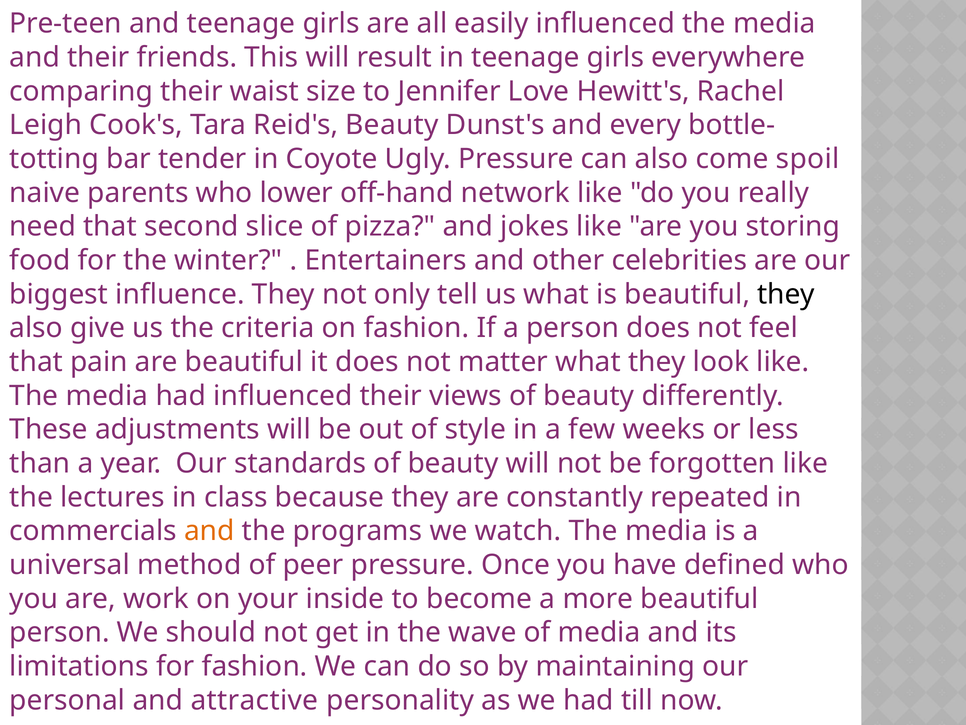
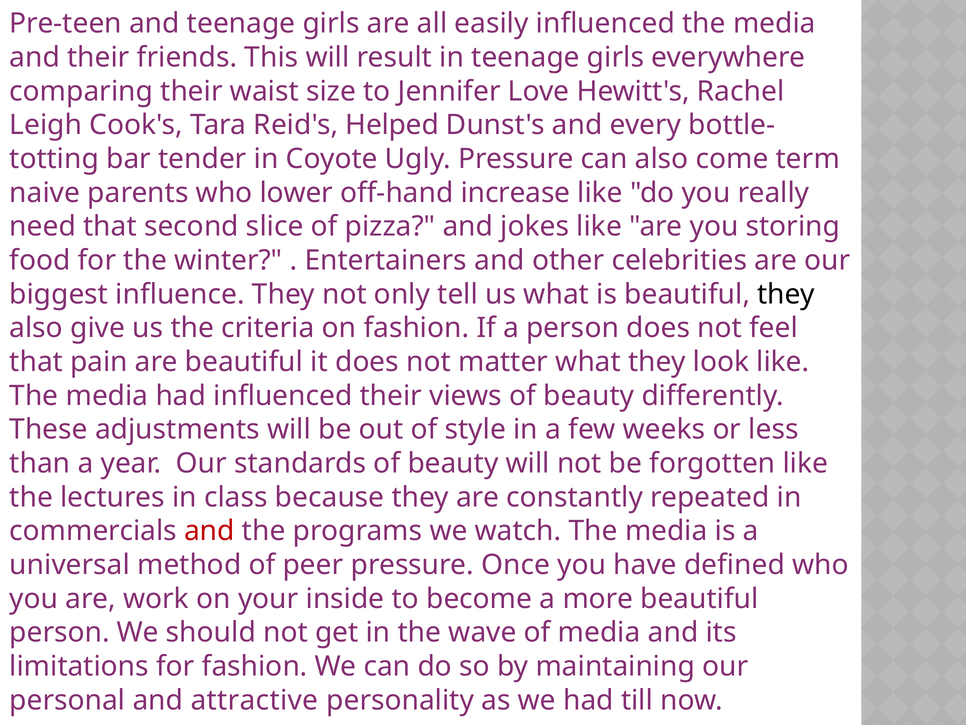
Reid's Beauty: Beauty -> Helped (392, 125)
spoil: spoil -> term (808, 159)
network: network -> increase (515, 193)
and colour: orange -> red (209, 531)
